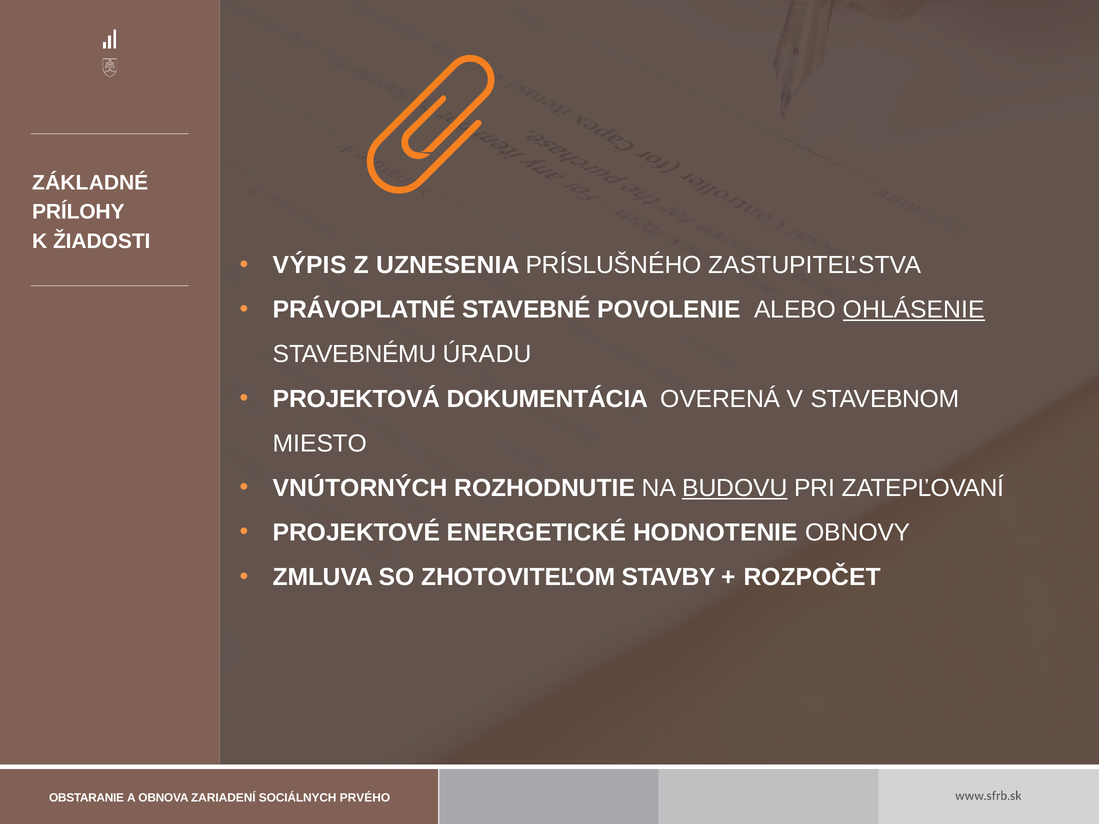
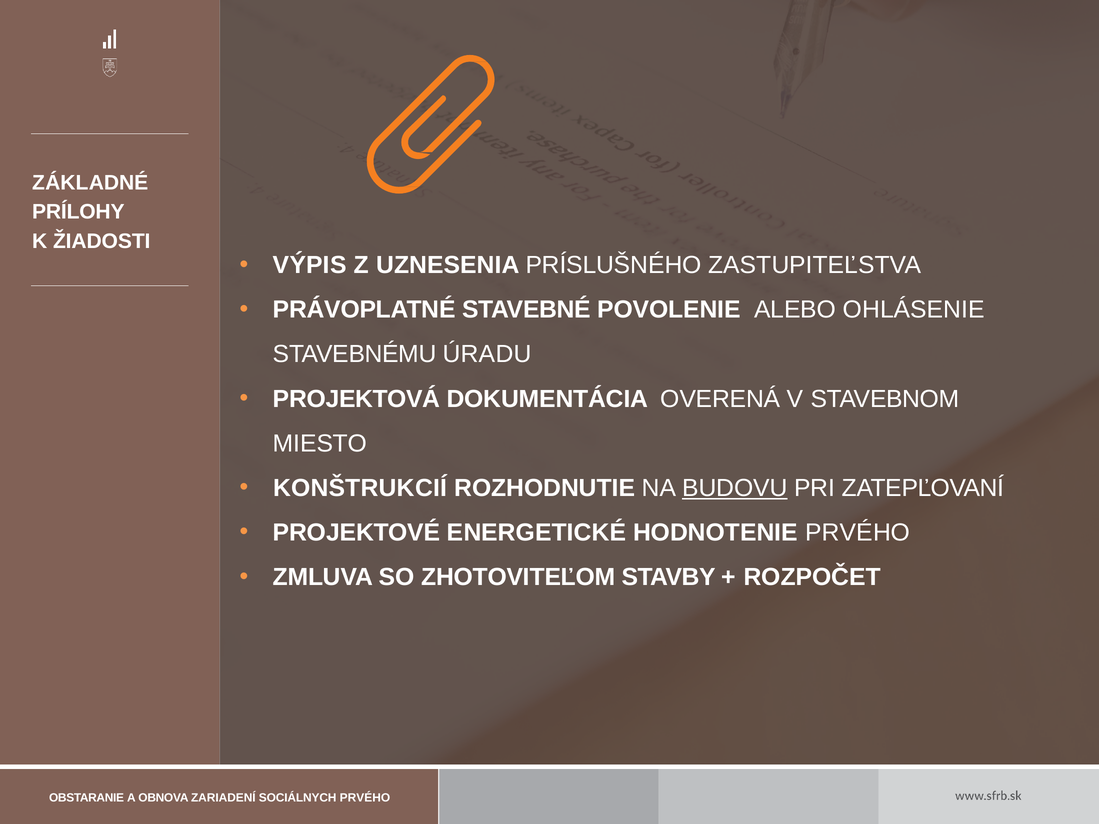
OHLÁSENIE underline: present -> none (914, 310)
VNÚTORNÝCH: VNÚTORNÝCH -> KONŠTRUKCIÍ (360, 488)
HODNOTENIE OBNOVY: OBNOVY -> PRVÉHO (858, 533)
